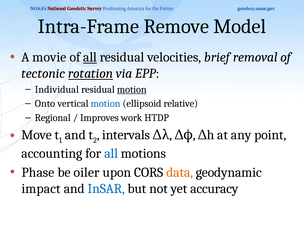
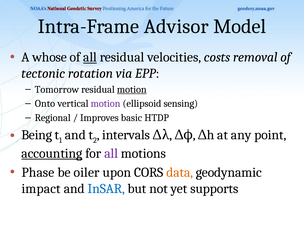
Remove: Remove -> Advisor (176, 26)
movie: movie -> whose (50, 57)
brief: brief -> costs (217, 57)
rotation underline: present -> none (91, 73)
Individual: Individual -> Tomorrow (57, 89)
motion colour: blue -> purple (106, 104)
relative: relative -> sensing (181, 104)
work: work -> basic (132, 118)
Move: Move -> Being (37, 135)
accounting underline: none -> present (52, 153)
all colour: blue -> purple (111, 153)
accuracy: accuracy -> supports (214, 189)
